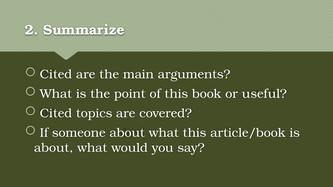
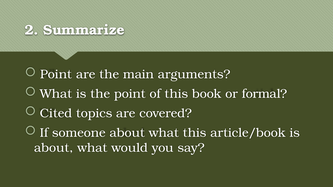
Cited: Cited -> Point (56, 74)
useful: useful -> formal (265, 94)
